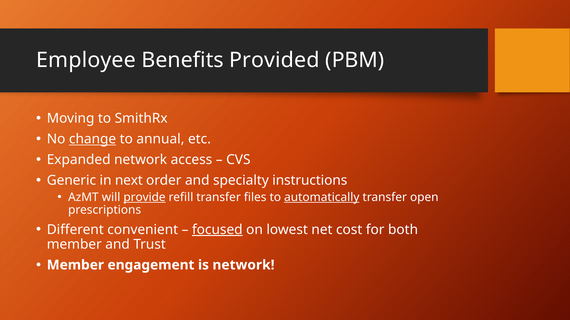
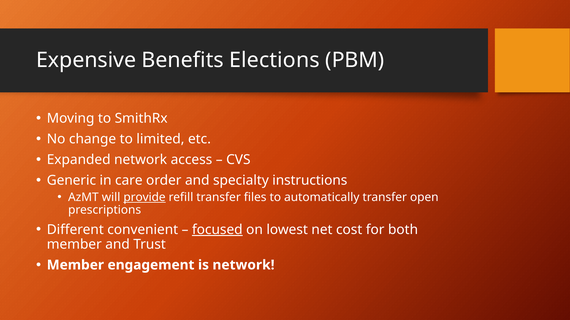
Employee: Employee -> Expensive (86, 60)
Provided: Provided -> Elections (274, 60)
change underline: present -> none (93, 139)
annual: annual -> limited (160, 139)
next: next -> care (129, 181)
automatically underline: present -> none (322, 197)
